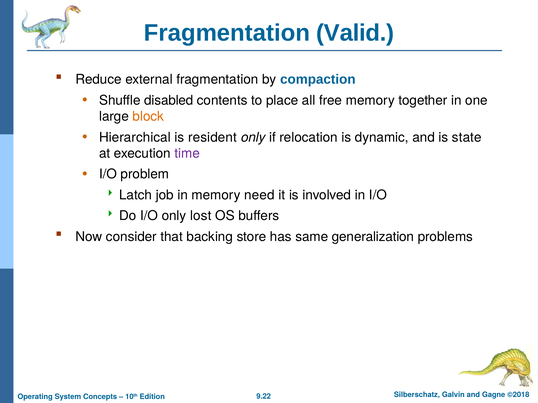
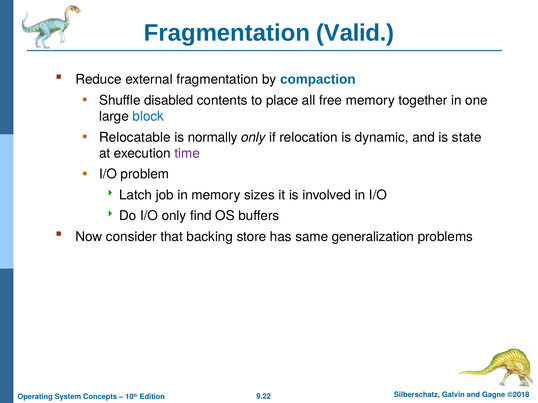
block colour: orange -> blue (148, 117)
Hierarchical: Hierarchical -> Relocatable (135, 137)
resident: resident -> normally (213, 137)
need: need -> sizes (260, 195)
lost: lost -> find (201, 216)
